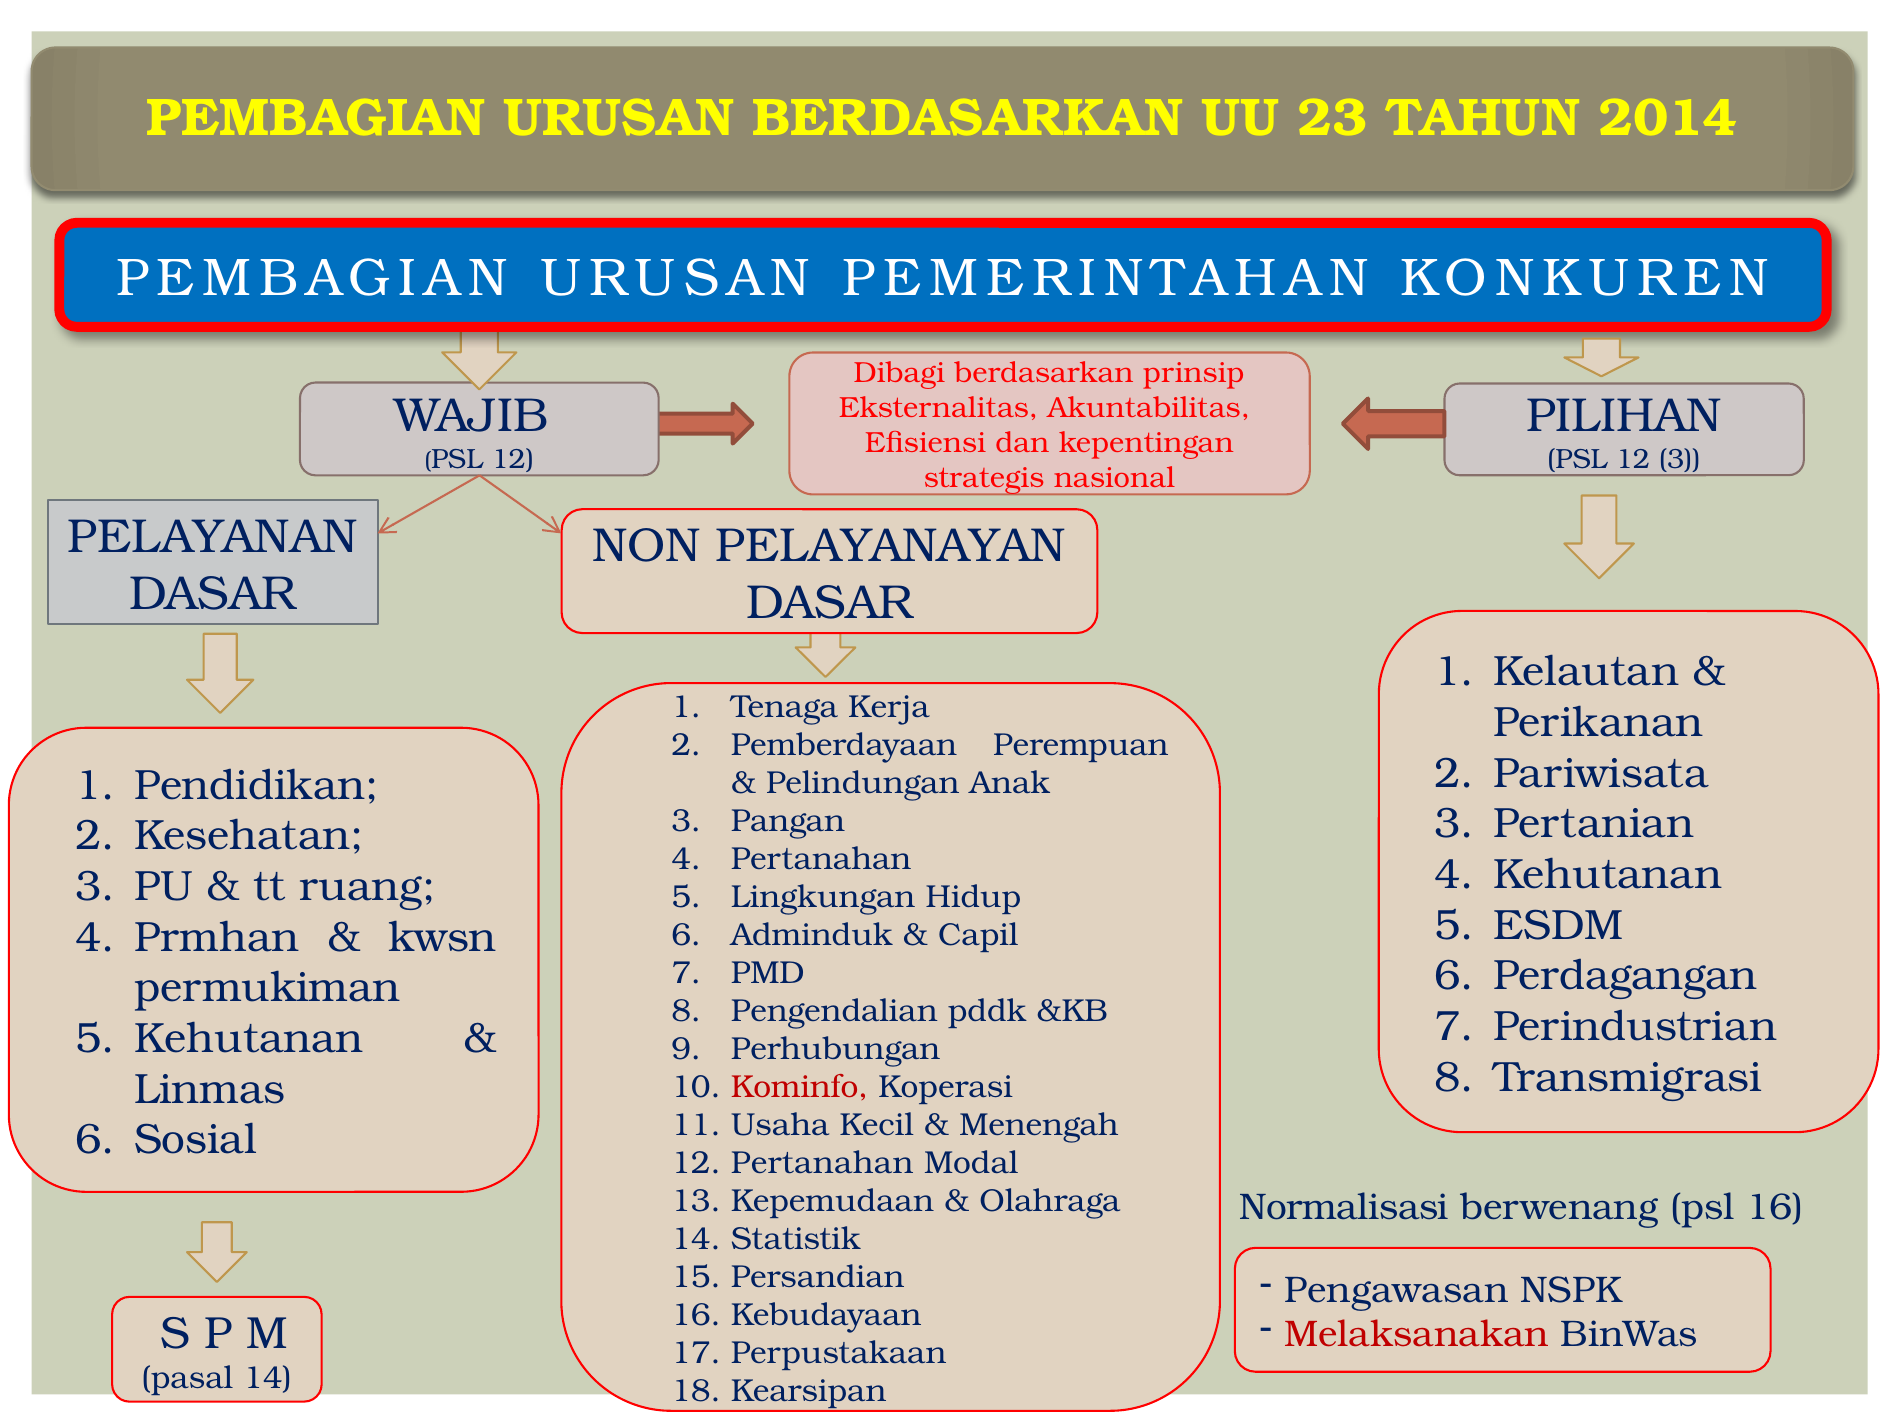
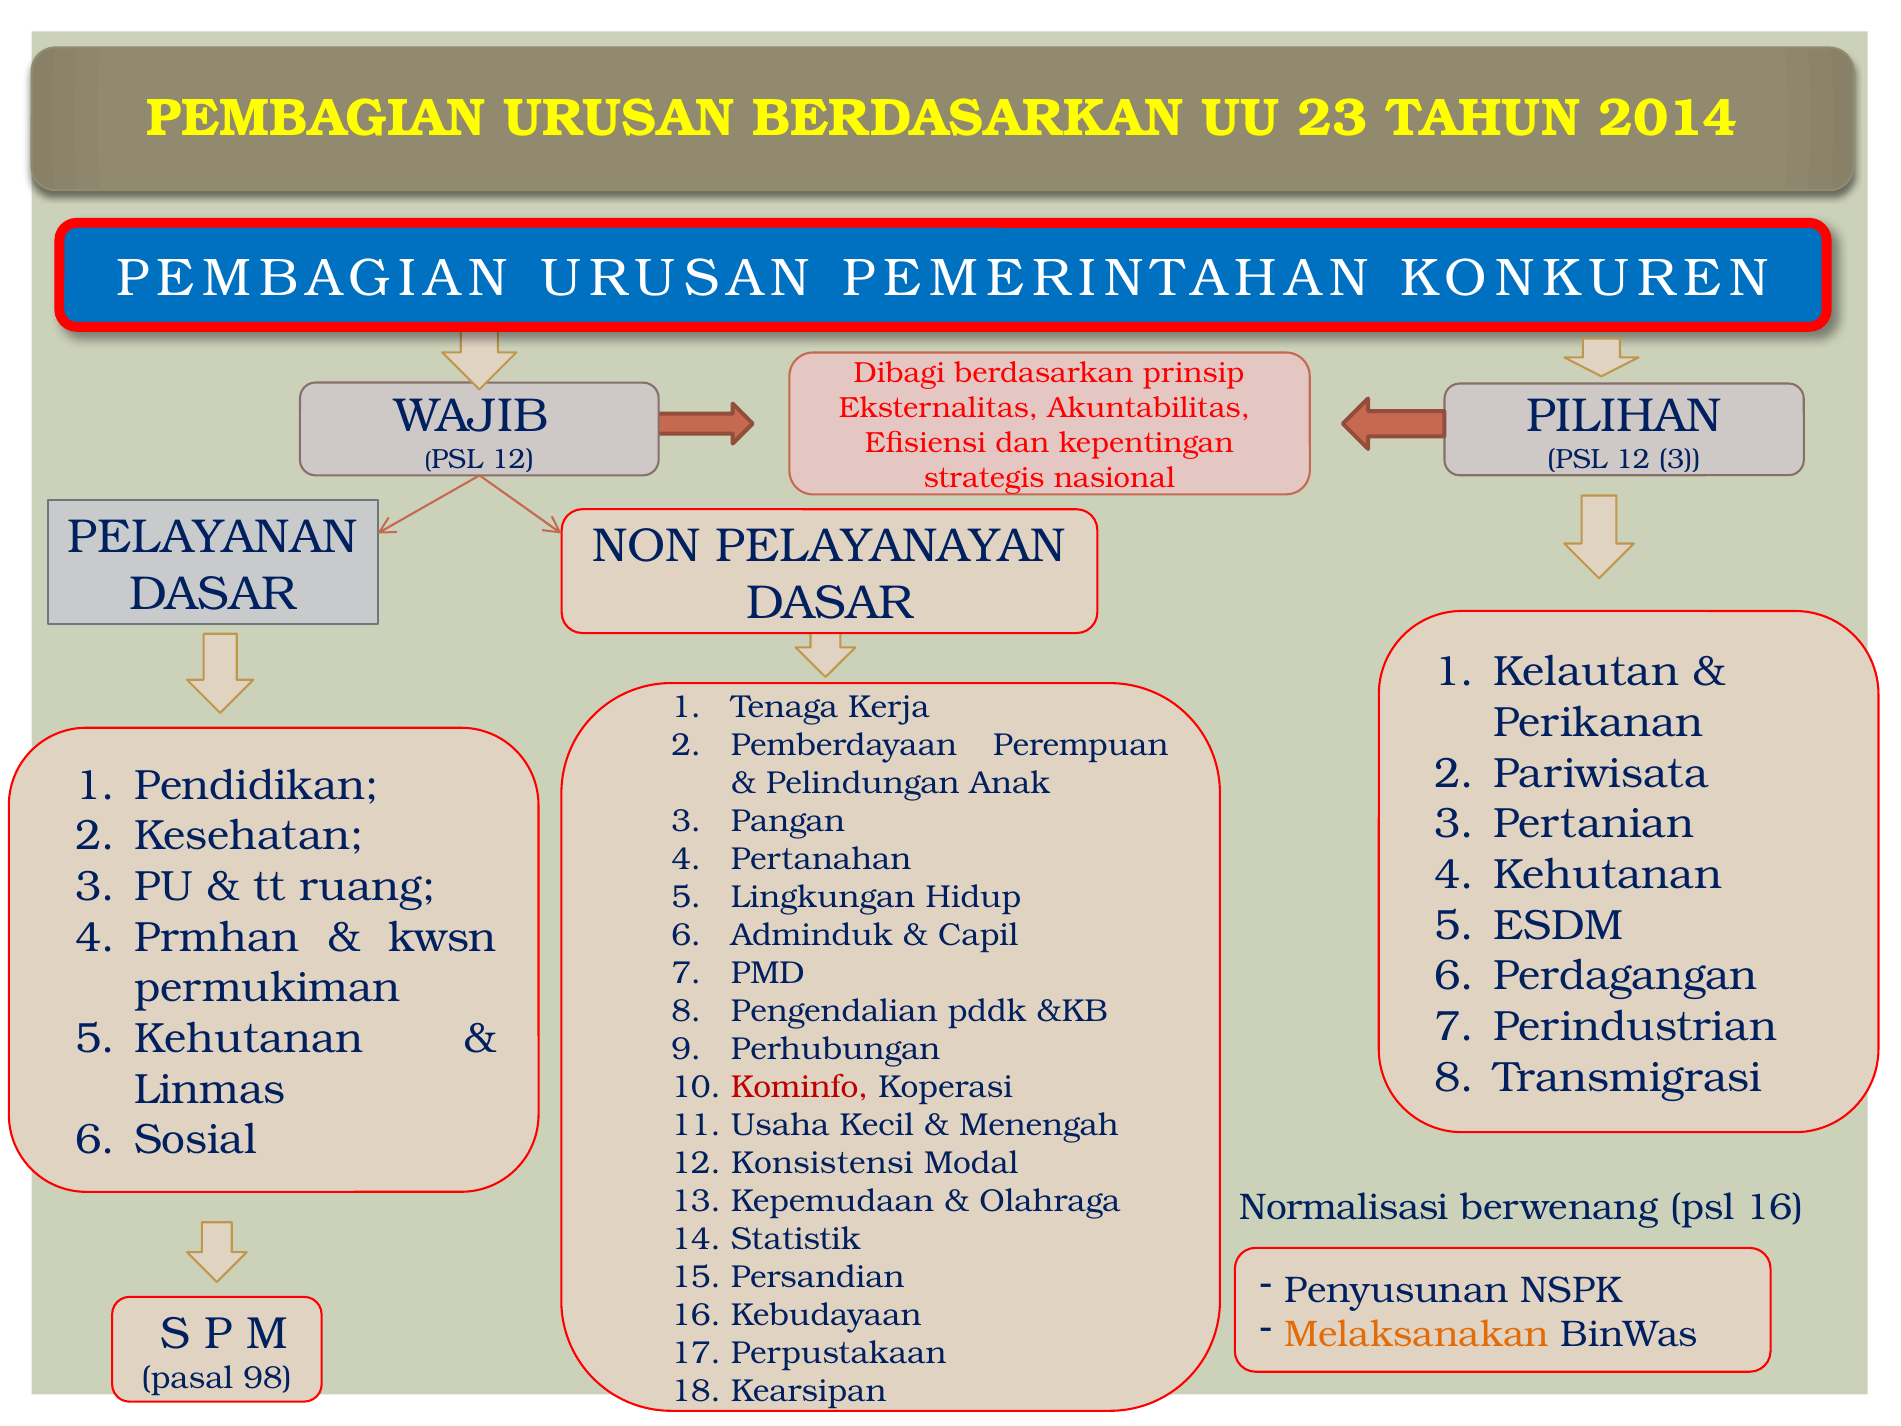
12 Pertanahan: Pertanahan -> Konsistensi (822, 1163)
Pengawasan: Pengawasan -> Penyusunan (1397, 1290)
Melaksanakan colour: red -> orange (1417, 1334)
pasal 14: 14 -> 98 (268, 1378)
